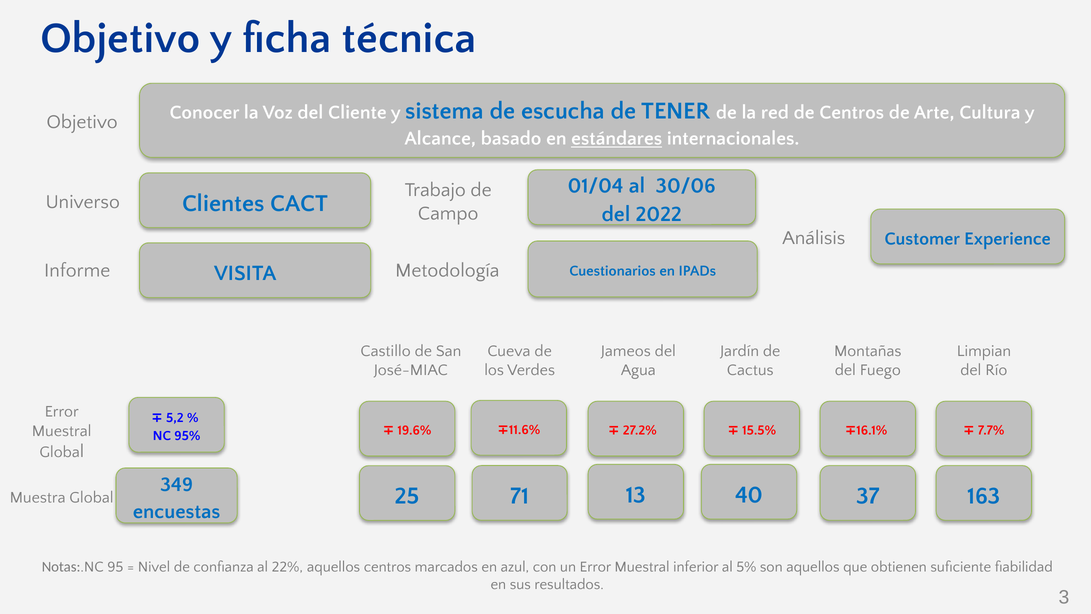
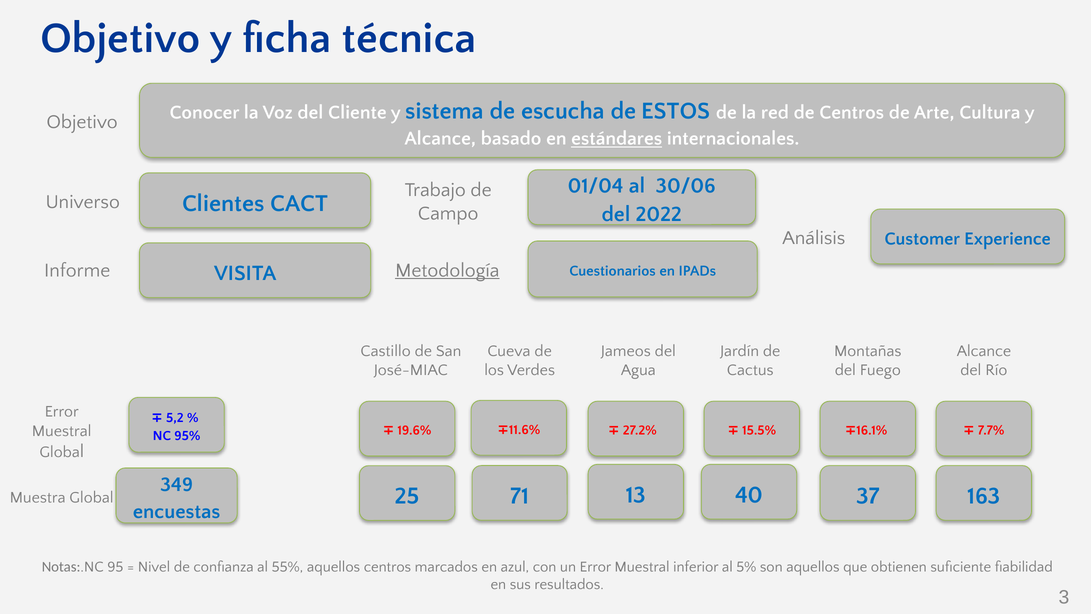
TENER: TENER -> ESTOS (676, 111)
Metodología underline: none -> present (447, 270)
Limpian: Limpian -> Alcance (984, 351)
22%: 22% -> 55% (287, 567)
